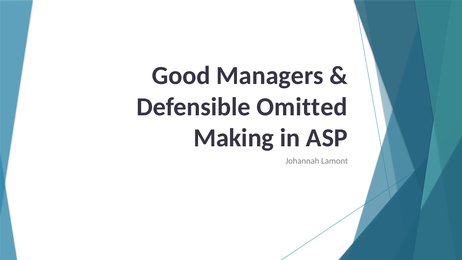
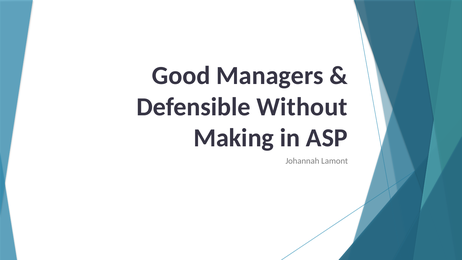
Omitted: Omitted -> Without (302, 107)
